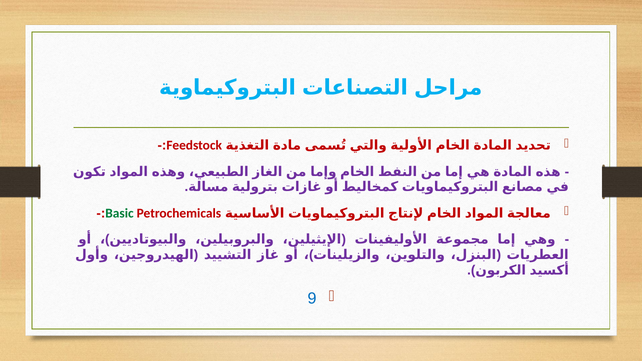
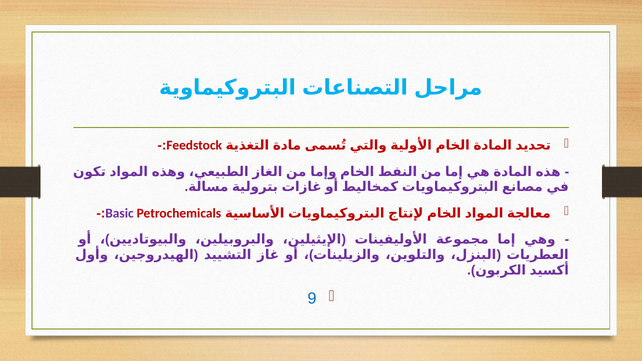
Basic colour: green -> purple (119, 213)
